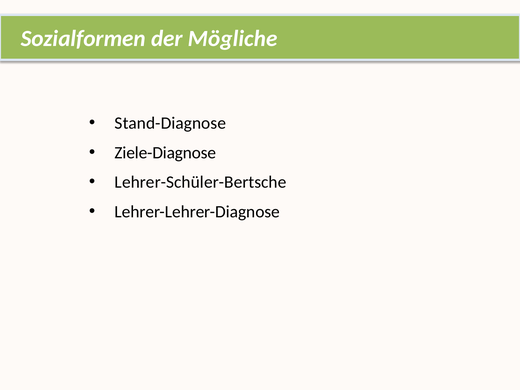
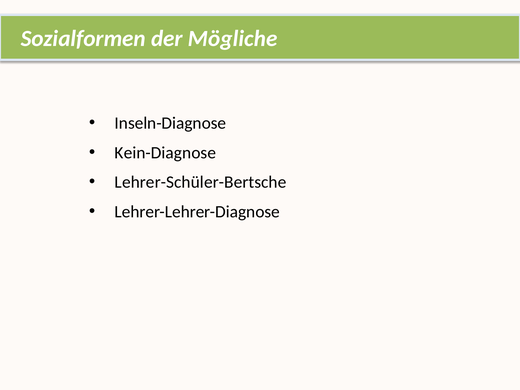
Stand-Diagnose: Stand-Diagnose -> Inseln-Diagnose (170, 123)
Ziele-Diagnose: Ziele-Diagnose -> Kein-Diagnose (165, 153)
